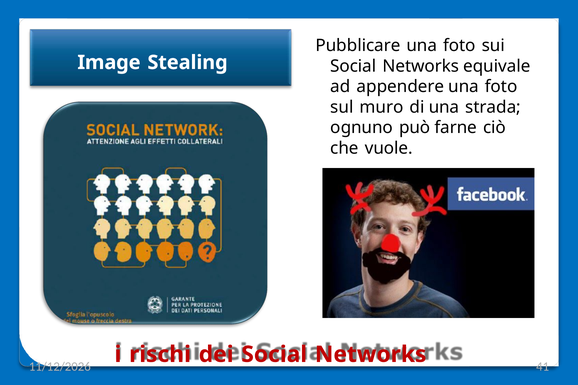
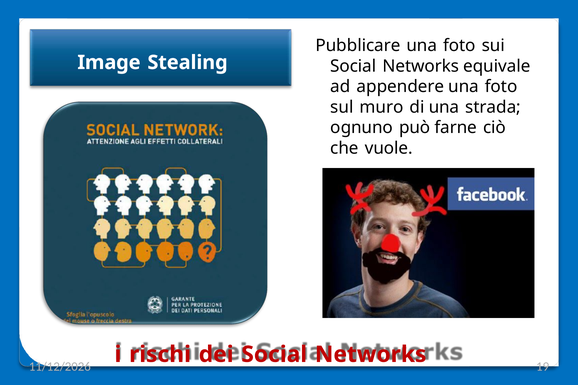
41: 41 -> 19 (543, 367)
